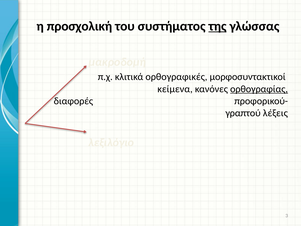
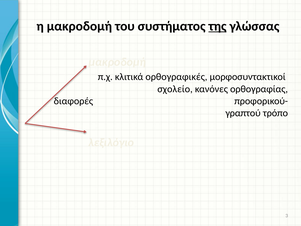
η προσχολική: προσχολική -> μακροδομή (79, 26)
κείμενα: κείμενα -> σχολείο (175, 89)
ορθογραφίας underline: present -> none (259, 89)
λέξεις: λέξεις -> τρόπο (275, 113)
